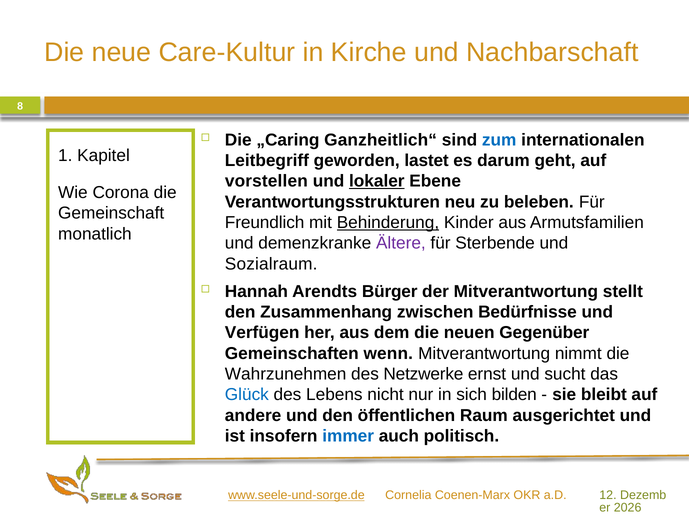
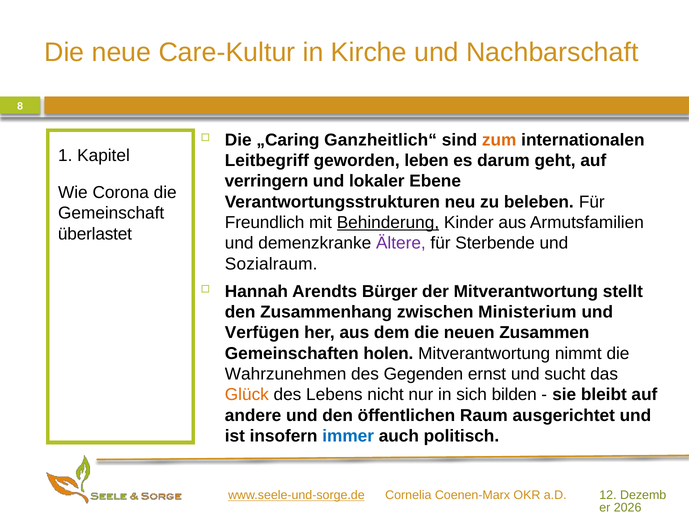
zum colour: blue -> orange (499, 140)
lastet: lastet -> leben (427, 160)
vorstellen: vorstellen -> verringern (267, 181)
lokaler underline: present -> none (377, 181)
monatlich: monatlich -> überlastet (95, 234)
Bedürfnisse: Bedürfnisse -> Ministerium (527, 312)
Gegenüber: Gegenüber -> Zusammen (544, 333)
wenn: wenn -> holen (388, 353)
Netzwerke: Netzwerke -> Gegenden (423, 374)
Glück colour: blue -> orange (247, 395)
